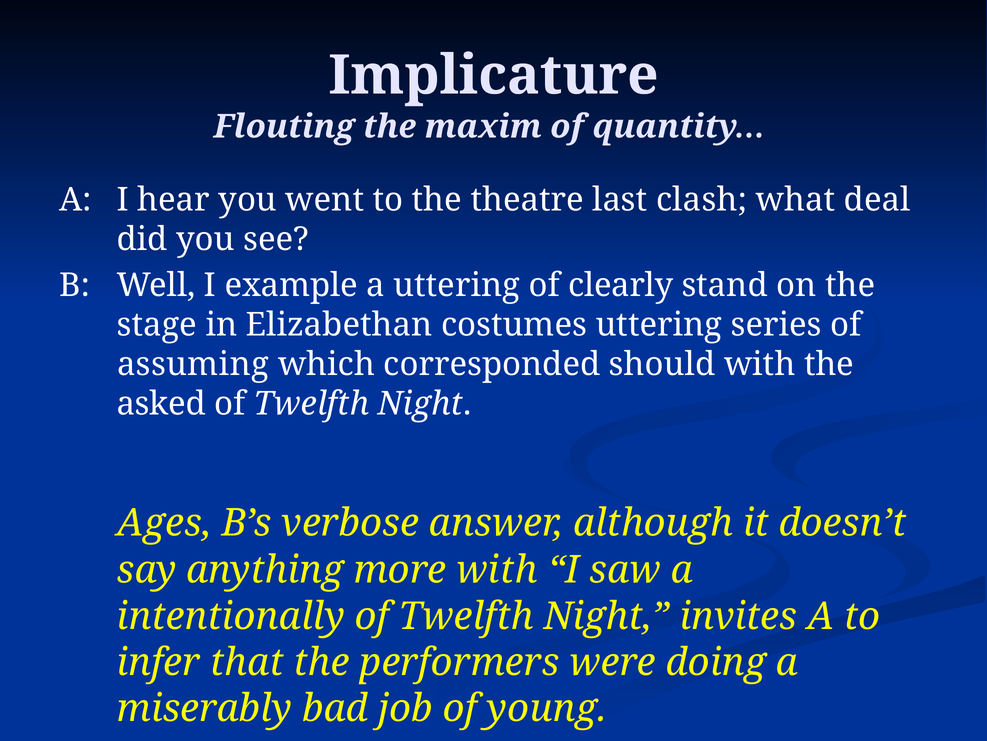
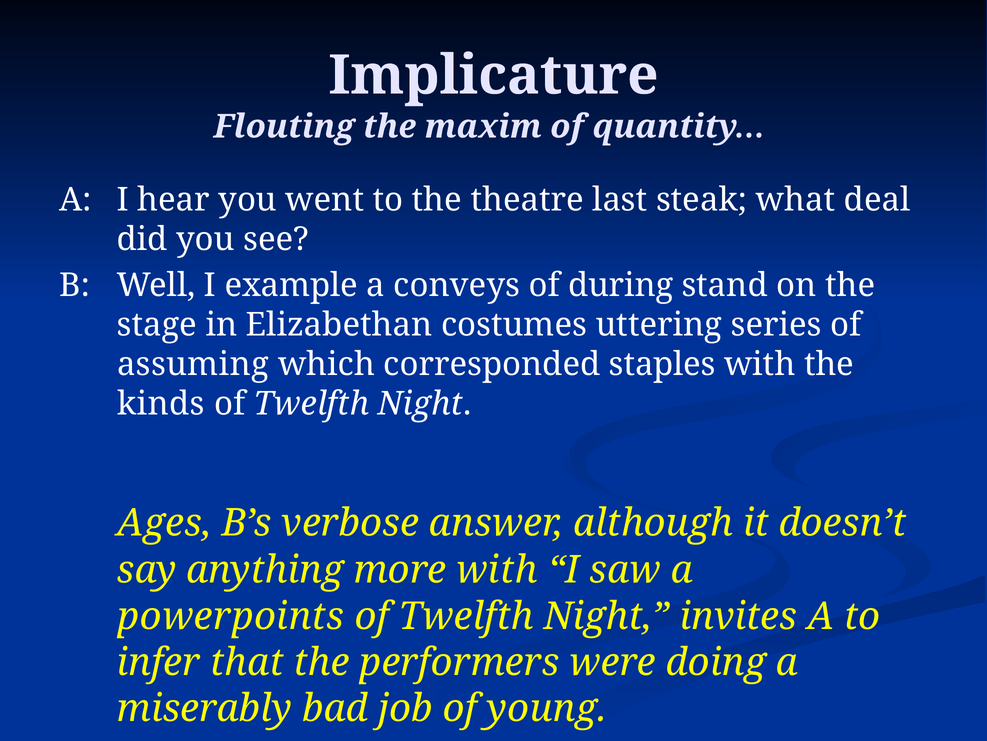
clash: clash -> steak (702, 200)
a uttering: uttering -> conveys (457, 285)
clearly: clearly -> during (621, 285)
should: should -> staples (662, 364)
asked: asked -> kinds (161, 404)
intentionally: intentionally -> powerpoints (231, 616)
